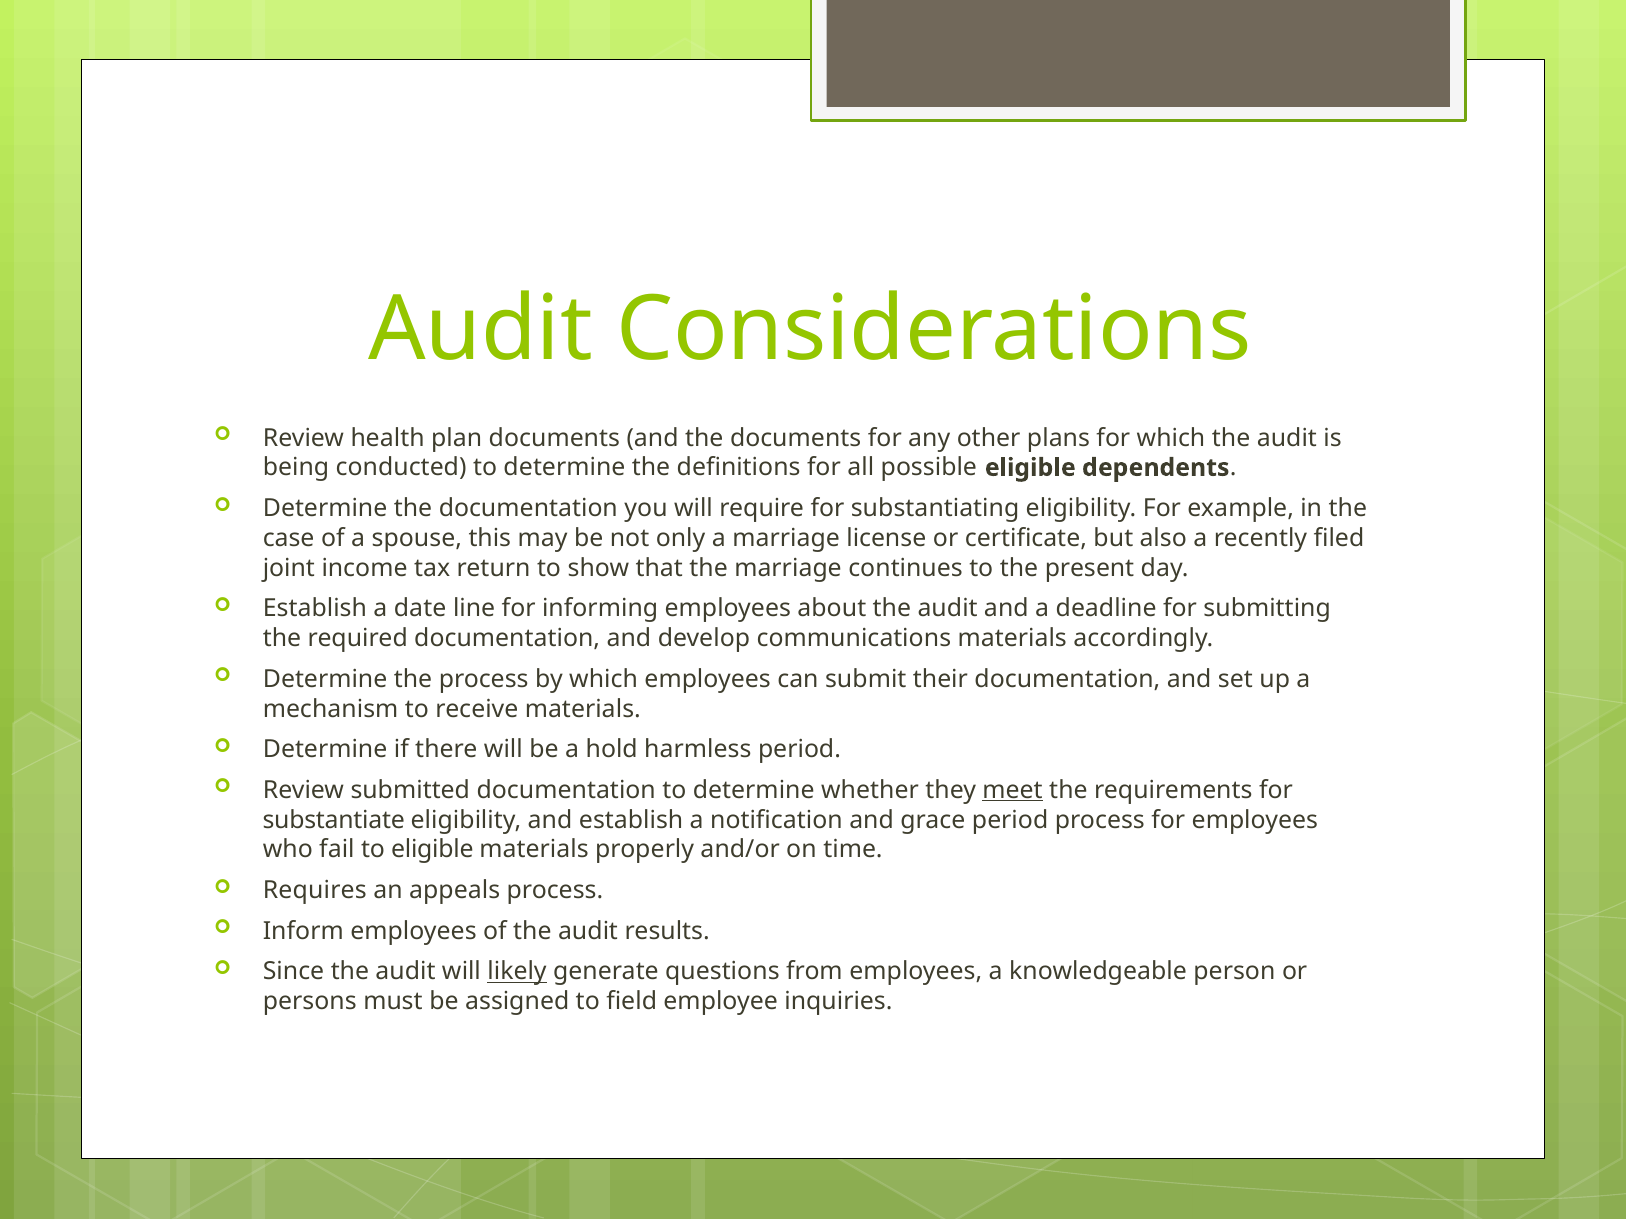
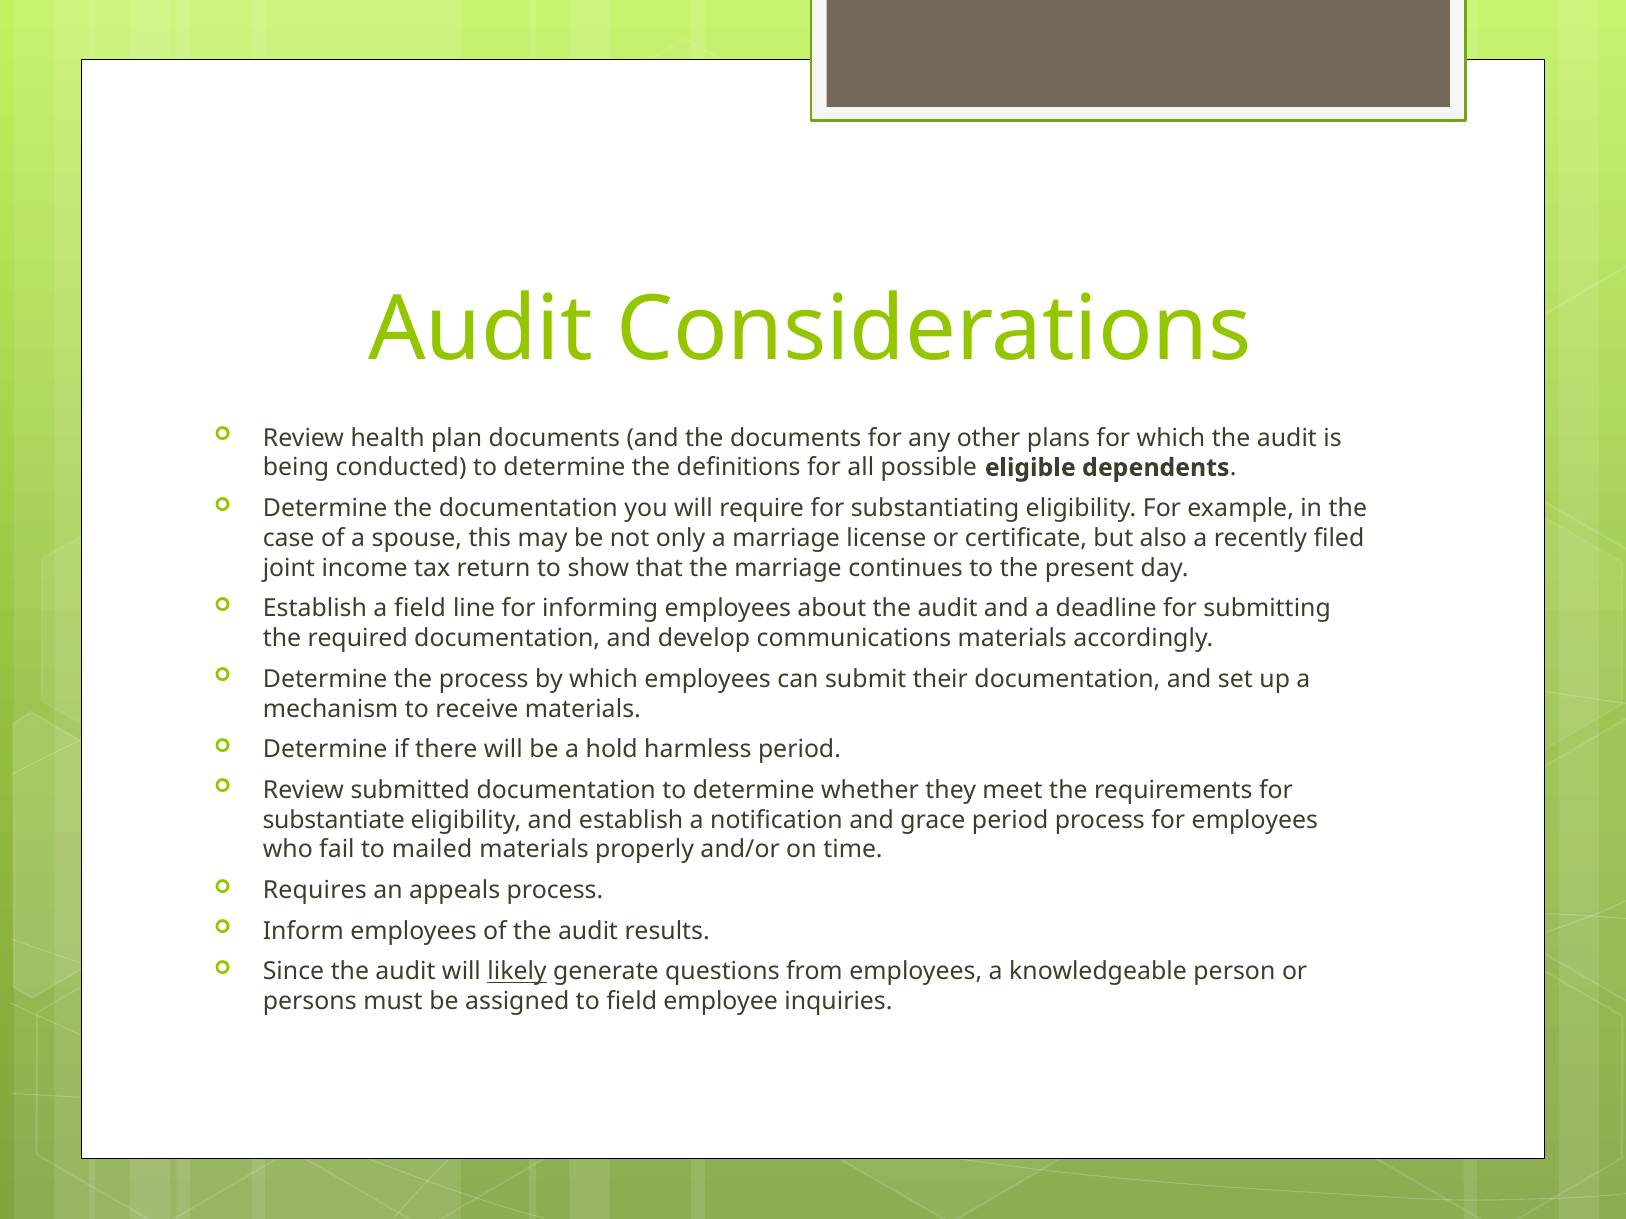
a date: date -> field (420, 609)
meet underline: present -> none (1012, 790)
to eligible: eligible -> mailed (432, 850)
